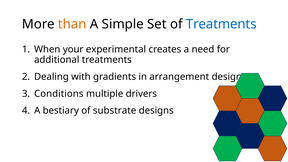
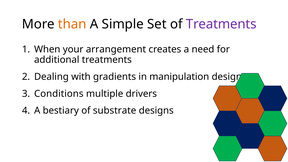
Treatments colour: blue -> purple (221, 24)
experimental: experimental -> arrangement (116, 49)
arrangement: arrangement -> manipulation (179, 77)
